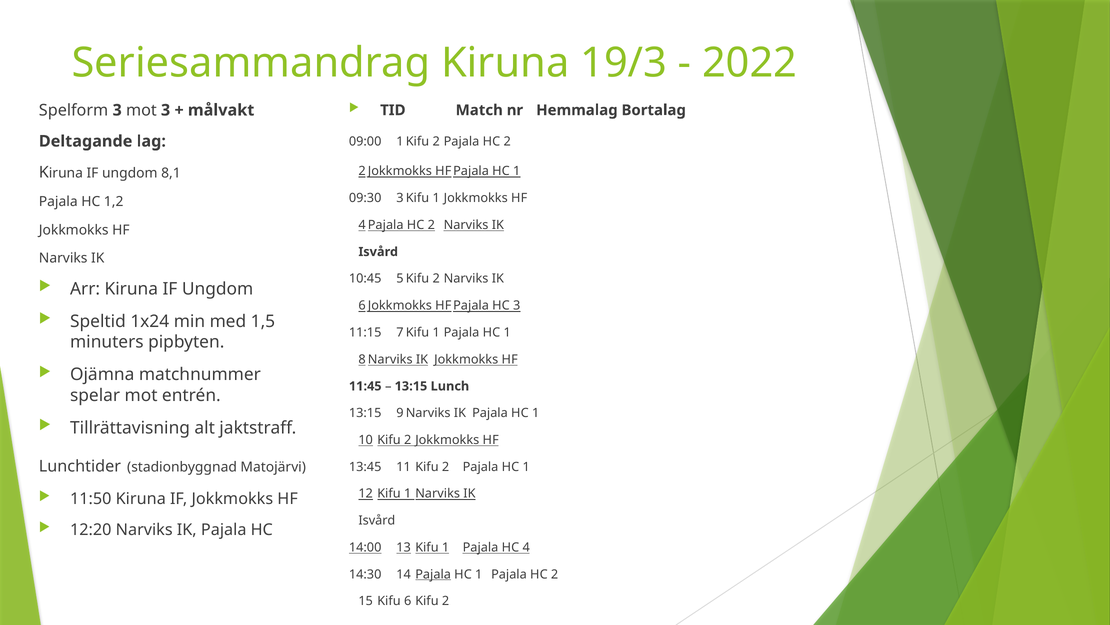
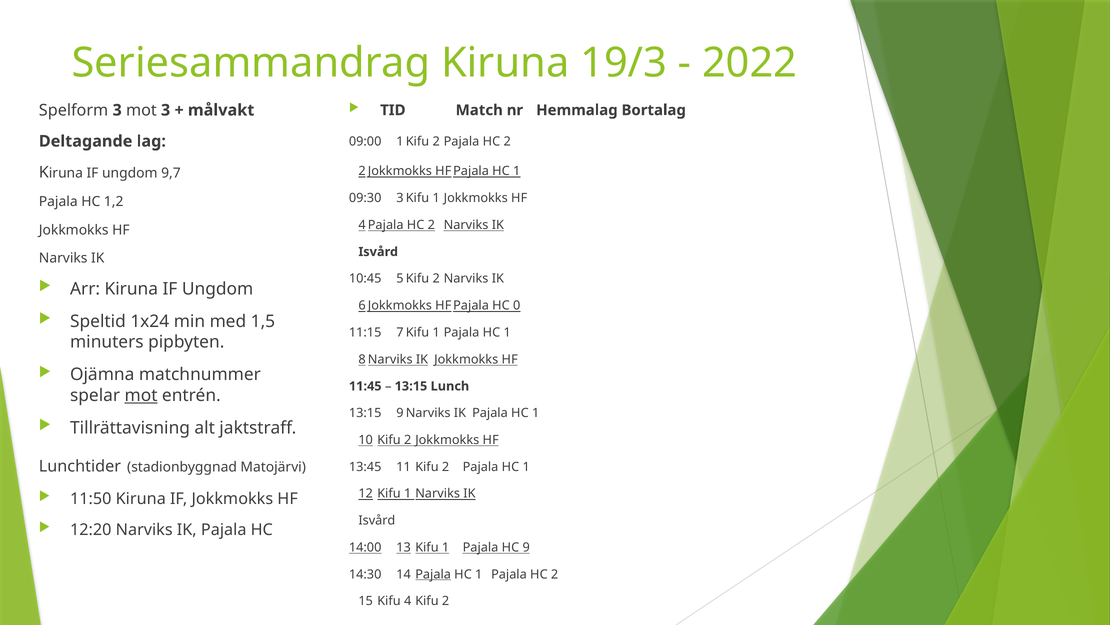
8,1: 8,1 -> 9,7 (171, 173)
HC 3: 3 -> 0 (517, 305)
mot underline: none -> present (141, 395)
4: 4 -> 9 (526, 547)
6: 6 -> 4 (408, 601)
